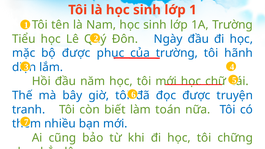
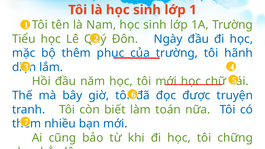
bộ được: được -> thêm (76, 53)
